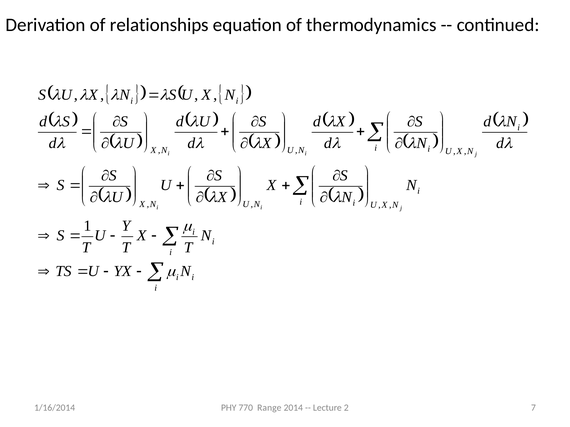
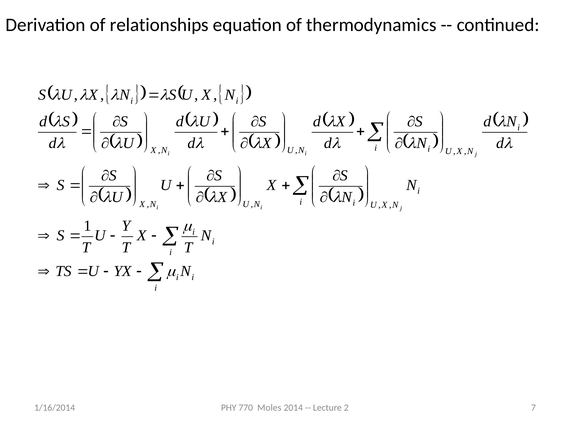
Range: Range -> Moles (269, 408)
